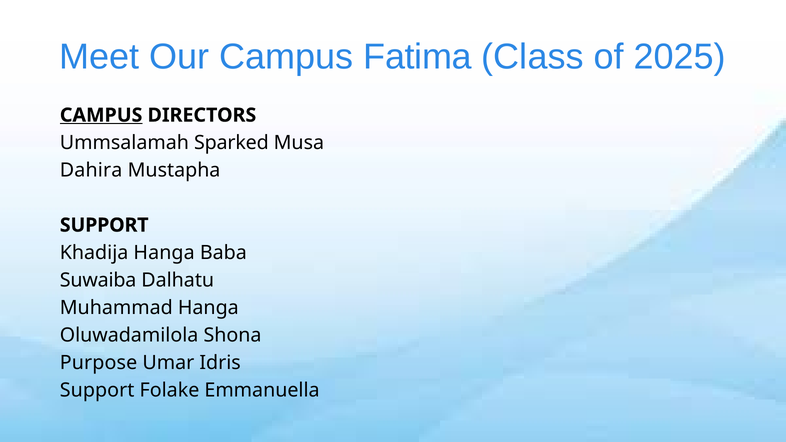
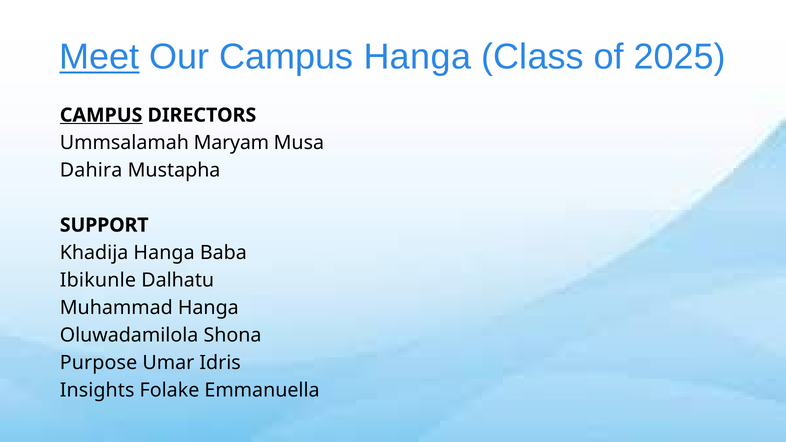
Meet underline: none -> present (99, 57)
Campus Fatima: Fatima -> Hanga (417, 57)
Sparked: Sparked -> Maryam (231, 143)
Suwaiba: Suwaiba -> Ibikunle (98, 280)
Support: Support -> Insights (97, 390)
